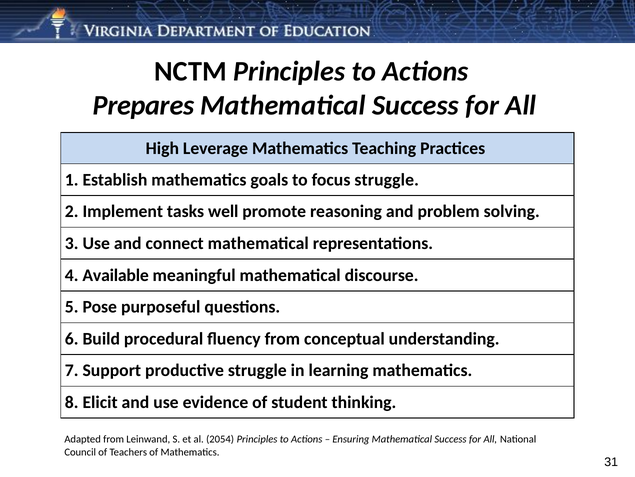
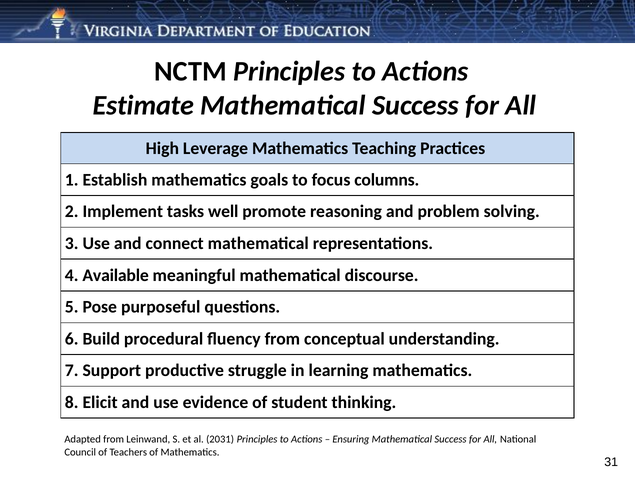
Prepares: Prepares -> Estimate (144, 105)
focus struggle: struggle -> columns (387, 180)
2054: 2054 -> 2031 (220, 439)
